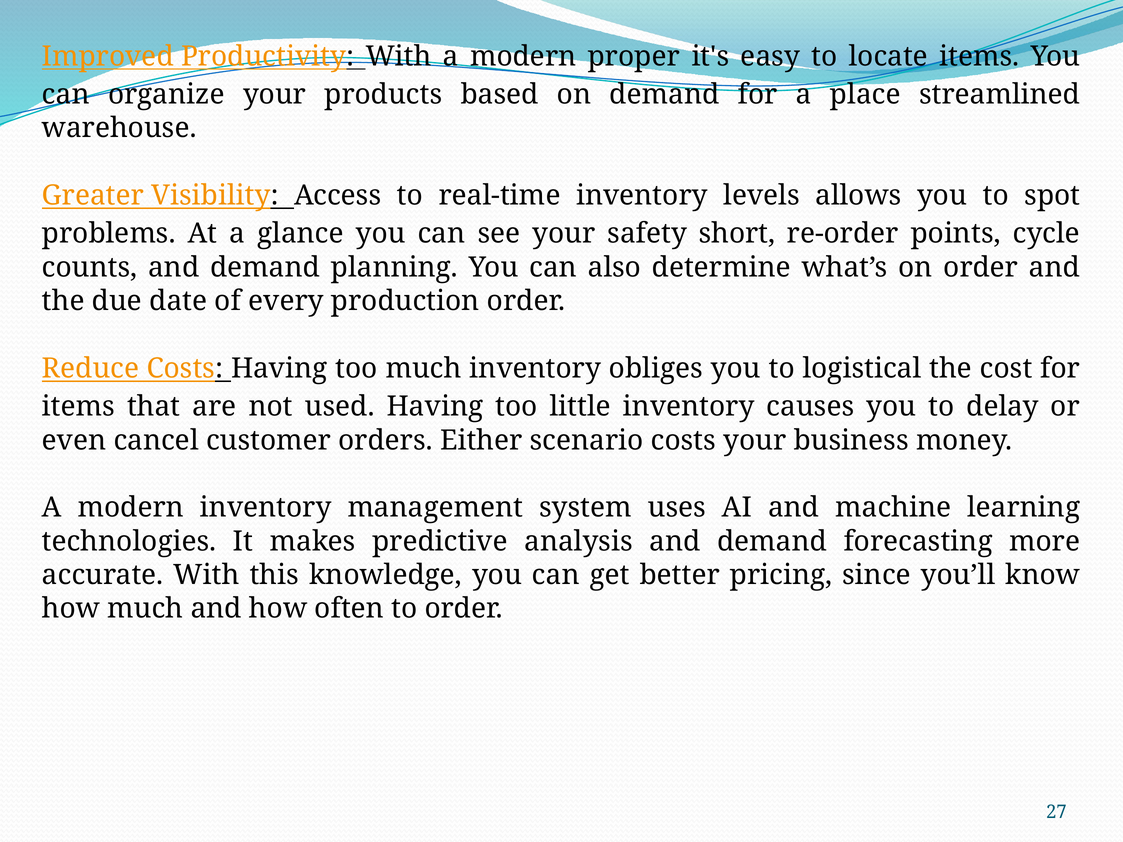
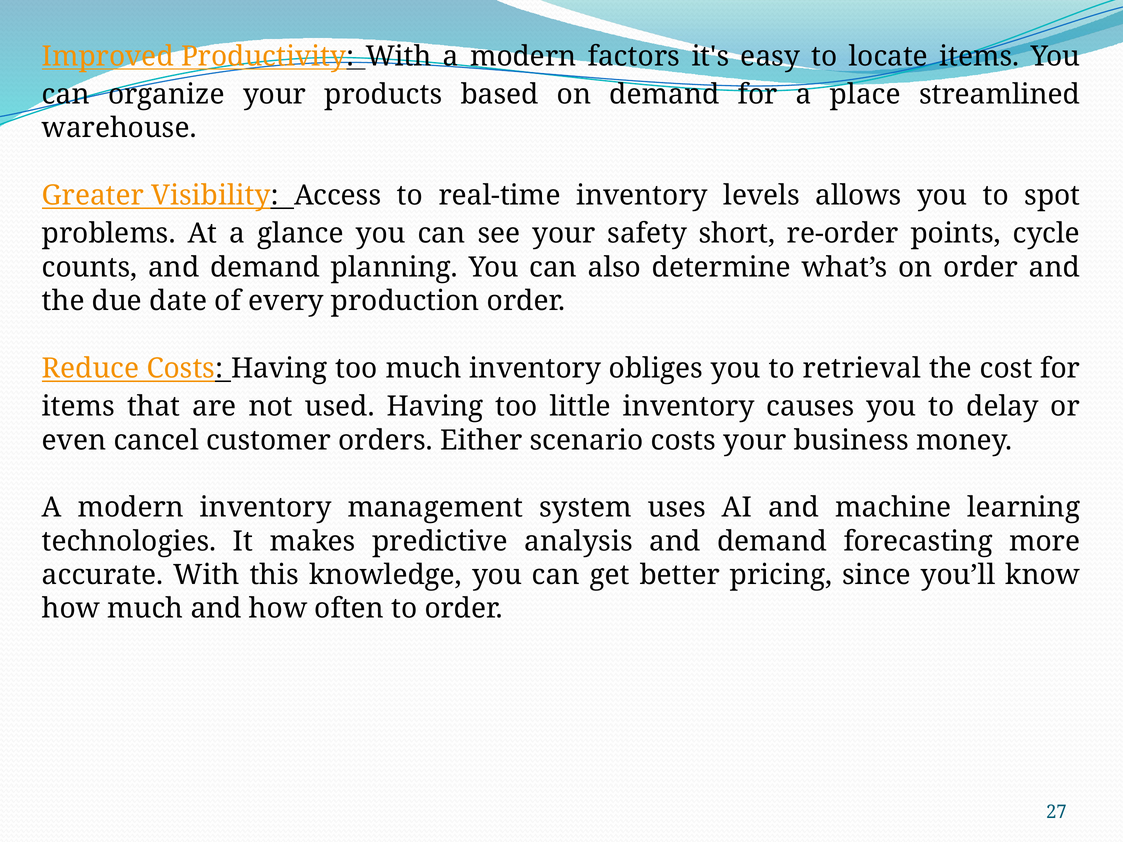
proper: proper -> factors (634, 56)
logistical: logistical -> retrieval (862, 369)
